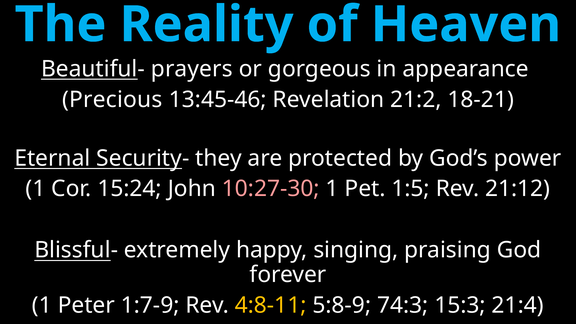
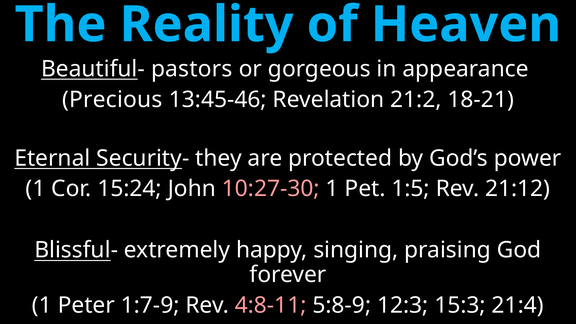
prayers: prayers -> pastors (192, 69)
4:8-11 colour: yellow -> pink (271, 305)
74:3: 74:3 -> 12:3 (403, 305)
